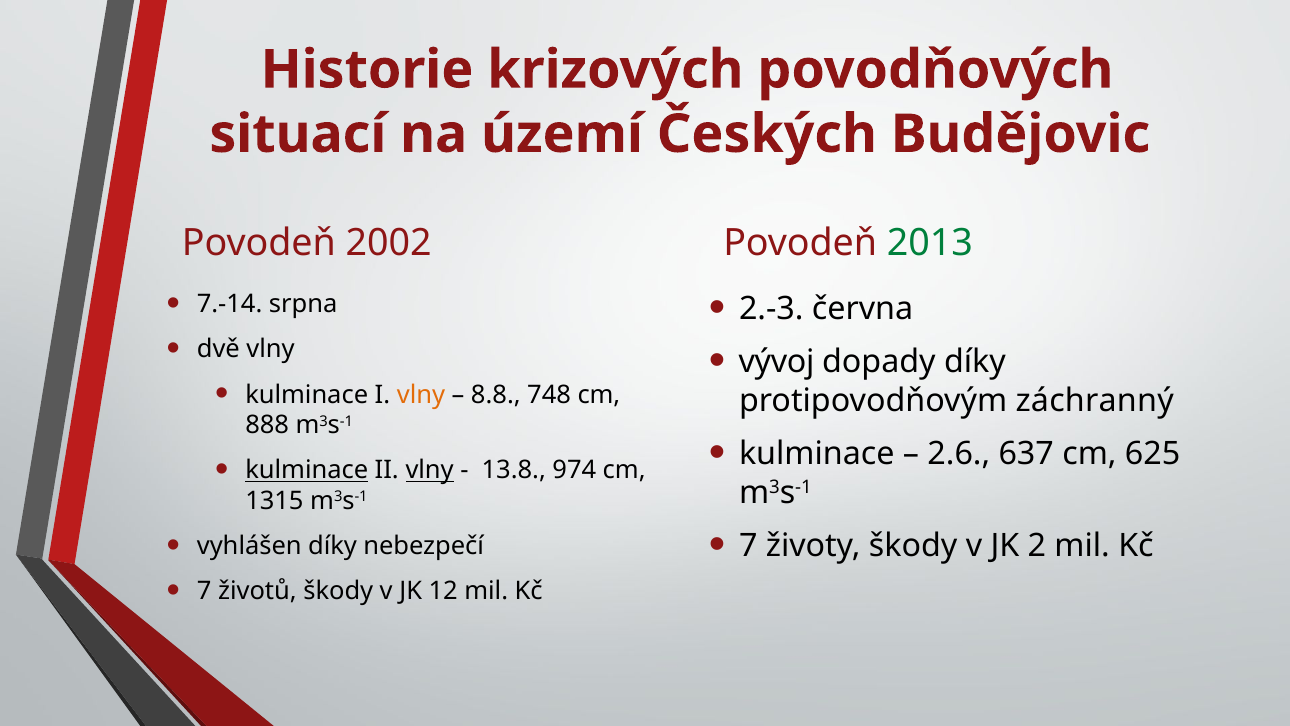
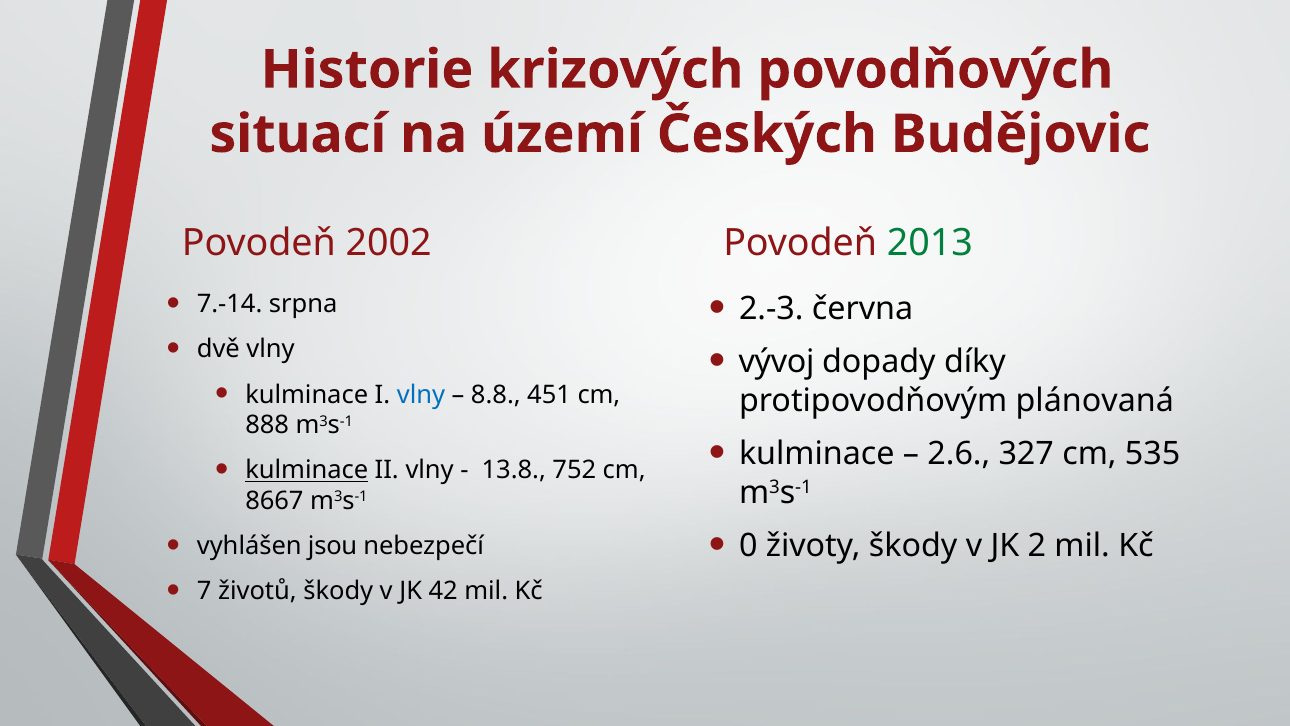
vlny colour: orange -> blue (421, 394)
748: 748 -> 451 (549, 394)
záchranný: záchranný -> plánovaná (1095, 401)
637: 637 -> 327 (1026, 454)
625: 625 -> 535 (1153, 454)
vlny underline: present -> none (430, 470)
974: 974 -> 752 (574, 470)
1315: 1315 -> 8667 (274, 501)
7: 7 -> 0 (748, 546)
vyhlášen díky: díky -> jsou (333, 546)
12: 12 -> 42 (443, 591)
